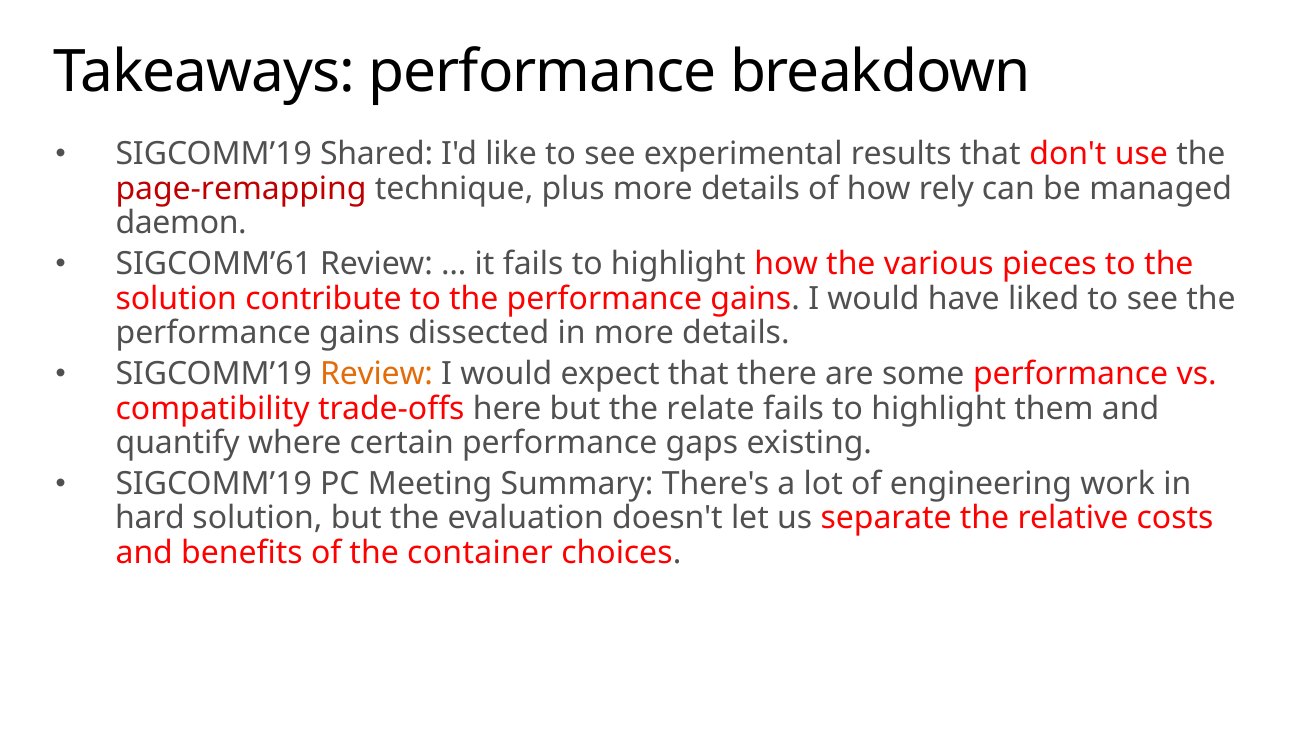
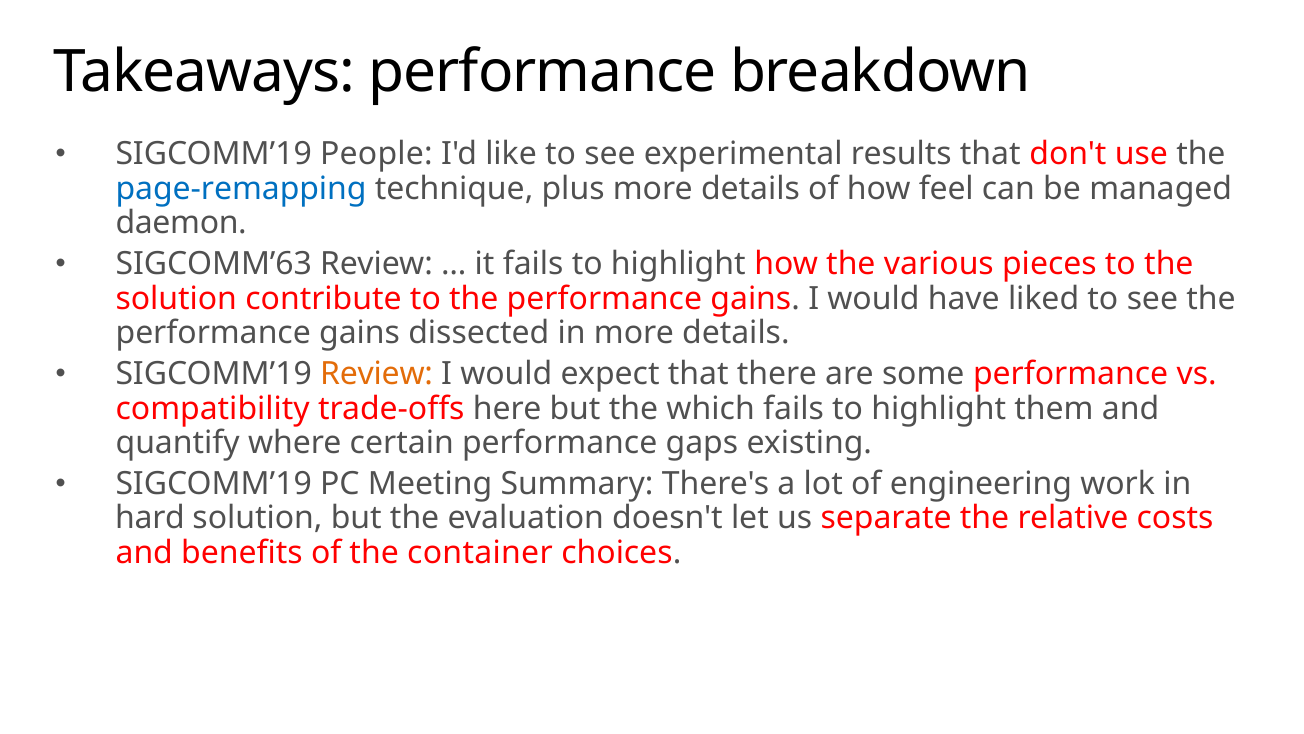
Shared: Shared -> People (376, 154)
page-remapping colour: red -> blue (241, 188)
rely: rely -> feel (946, 188)
SIGCOMM’61: SIGCOMM’61 -> SIGCOMM’63 (214, 264)
relate: relate -> which (711, 408)
